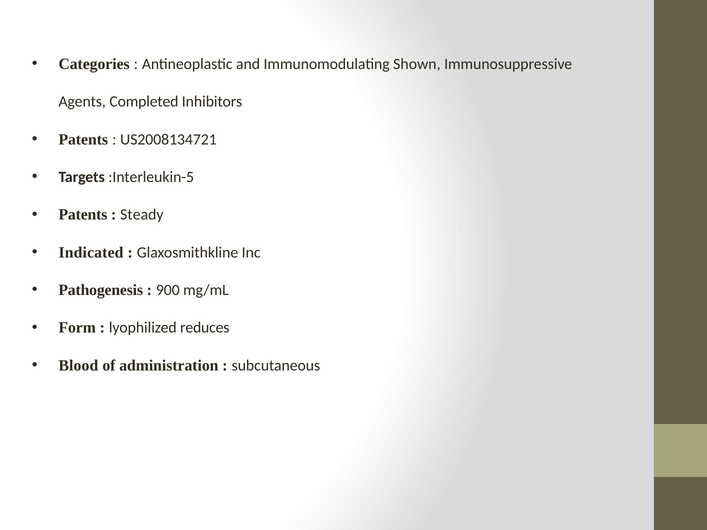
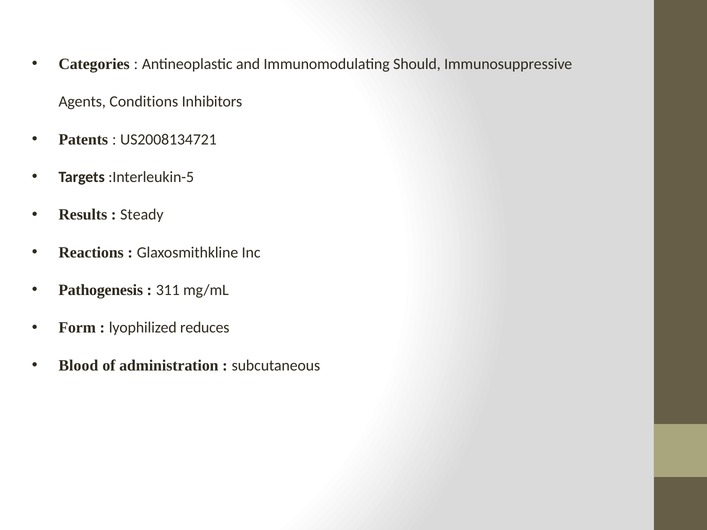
Shown: Shown -> Should (417, 64)
Completed: Completed -> Conditions (144, 102)
Patents: Patents -> Results (83, 215)
Indicated: Indicated -> Reactions (91, 253)
900: 900 -> 311 (168, 290)
